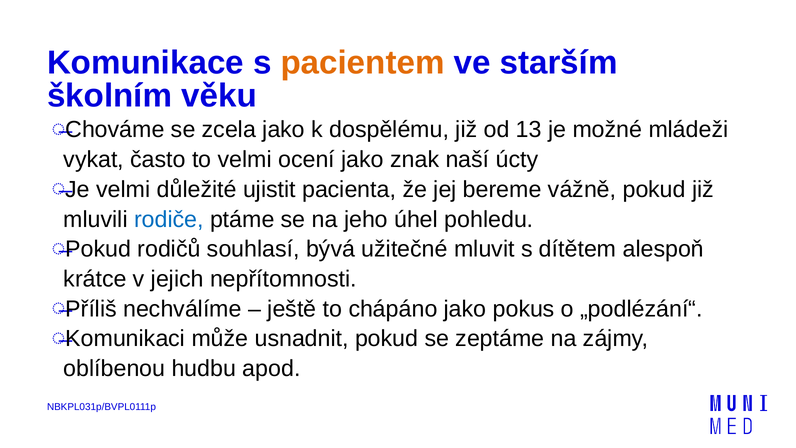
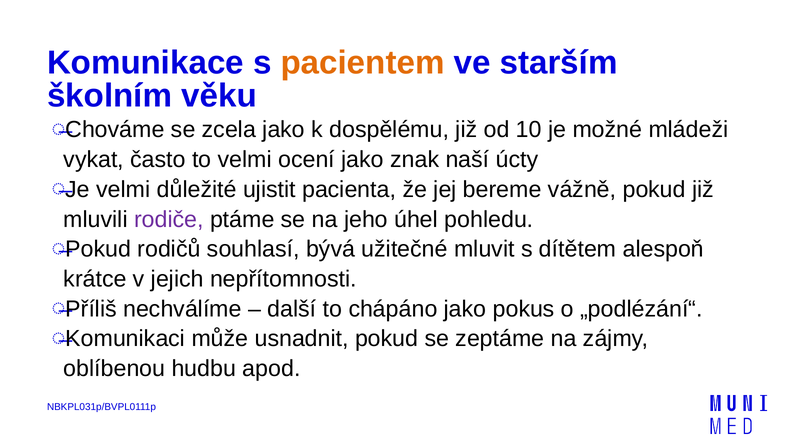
13: 13 -> 10 (529, 130)
rodiče colour: blue -> purple (169, 219)
ještě: ještě -> další (292, 309)
